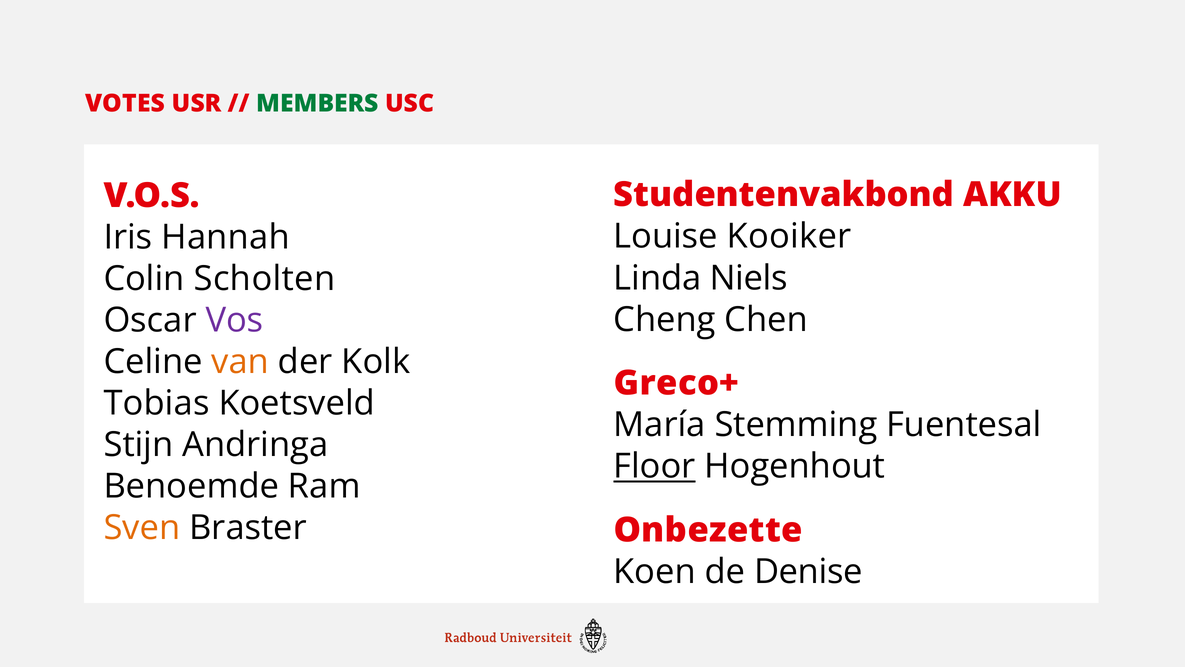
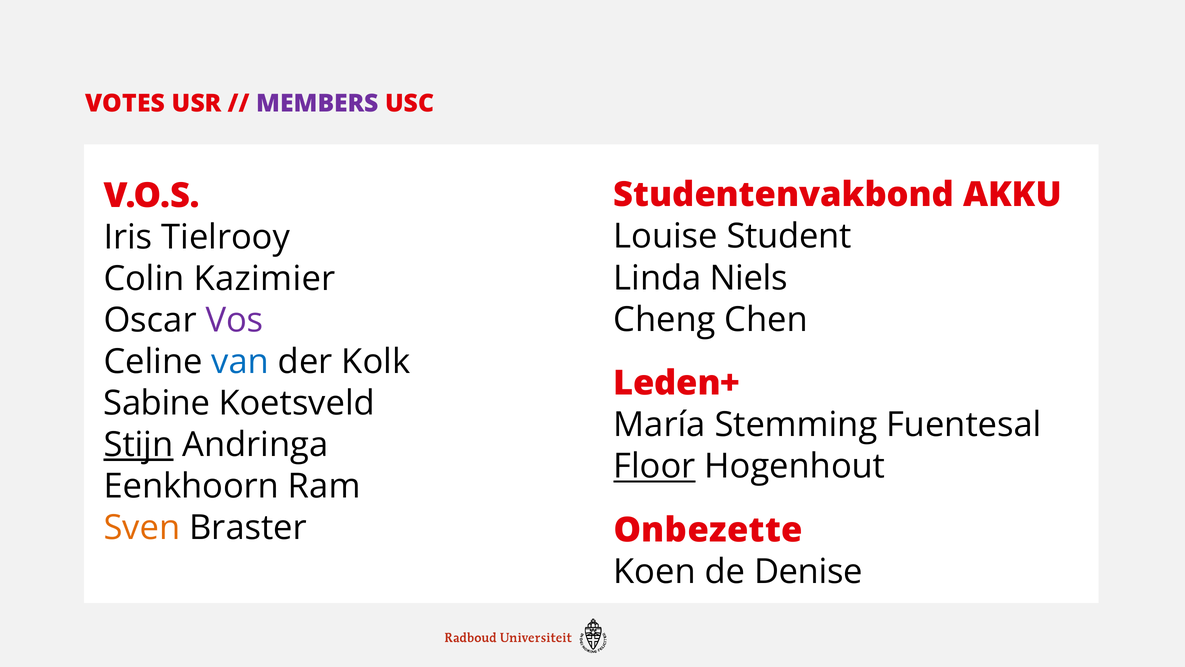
MEMBERS colour: green -> purple (317, 104)
Kooiker: Kooiker -> Student (789, 236)
Hannah: Hannah -> Tielrooy (226, 237)
Scholten: Scholten -> Kazimier (265, 279)
van colour: orange -> blue (240, 362)
Greco+: Greco+ -> Leden+ (677, 383)
Tobias: Tobias -> Sabine (157, 403)
Stijn underline: none -> present (138, 445)
Benoemde: Benoemde -> Eenkhoorn (191, 486)
